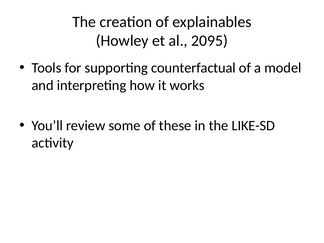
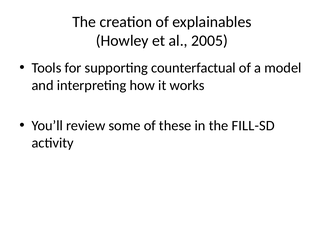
2095: 2095 -> 2005 (210, 41)
LIKE-SD: LIKE-SD -> FILL-SD (253, 126)
